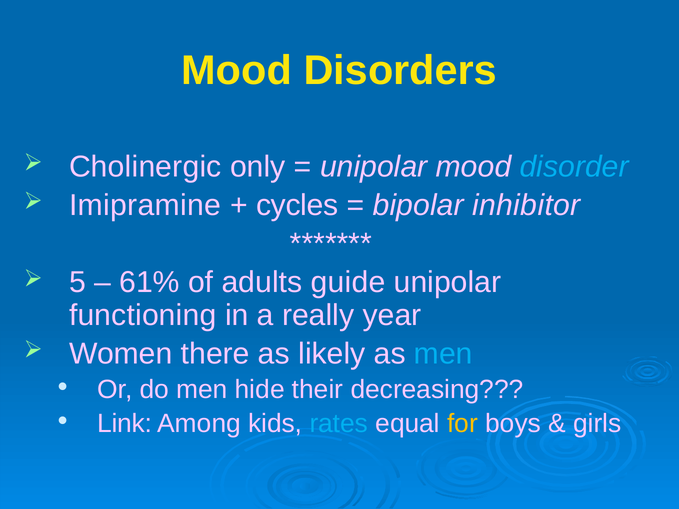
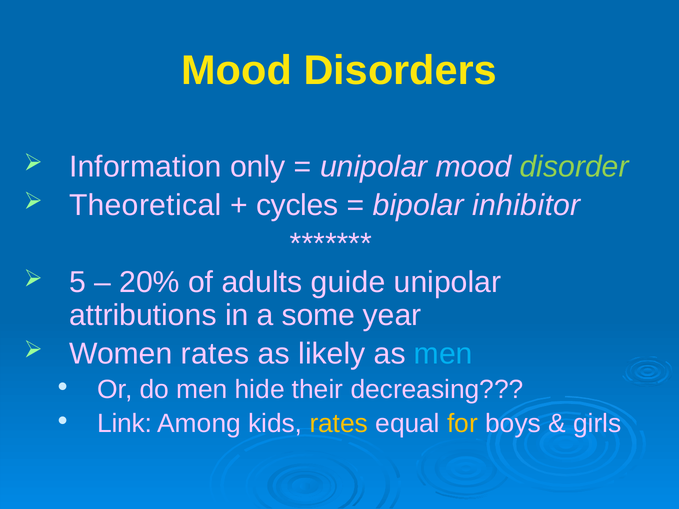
Cholinergic: Cholinergic -> Information (145, 167)
disorder colour: light blue -> light green (574, 167)
Imipramine: Imipramine -> Theoretical (145, 205)
61%: 61% -> 20% (150, 283)
functioning: functioning -> attributions (143, 315)
really: really -> some (318, 315)
Women there: there -> rates (215, 354)
rates colour: light blue -> yellow (339, 424)
